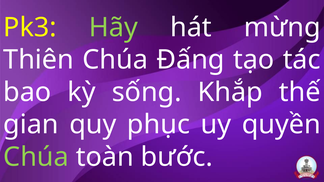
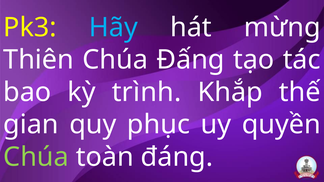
Hãy colour: light green -> light blue (113, 28)
sống: sống -> trình (147, 92)
bước: bước -> đáng (177, 157)
